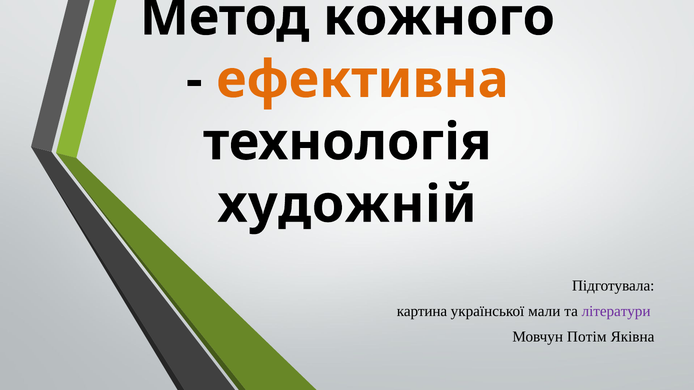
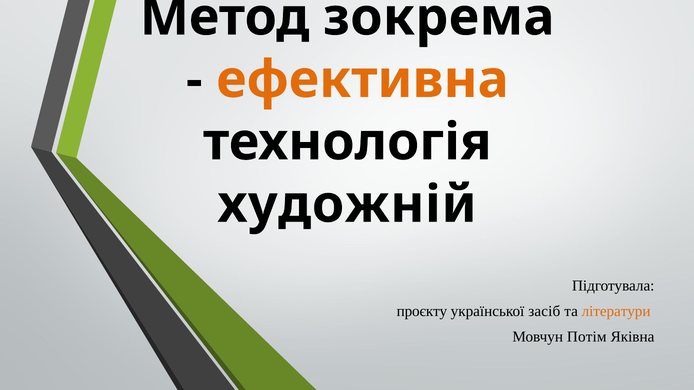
кожного: кожного -> зокрема (439, 17)
картина: картина -> проєкту (422, 312)
мали: мали -> засіб (544, 312)
літератури colour: purple -> orange (616, 312)
